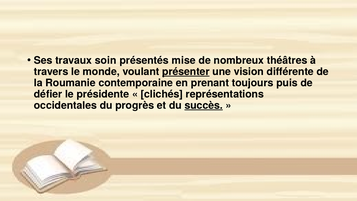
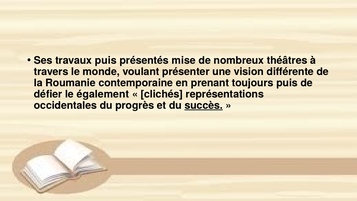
travaux soin: soin -> puis (106, 60)
présenter underline: present -> none (186, 72)
présidente: présidente -> également (103, 94)
